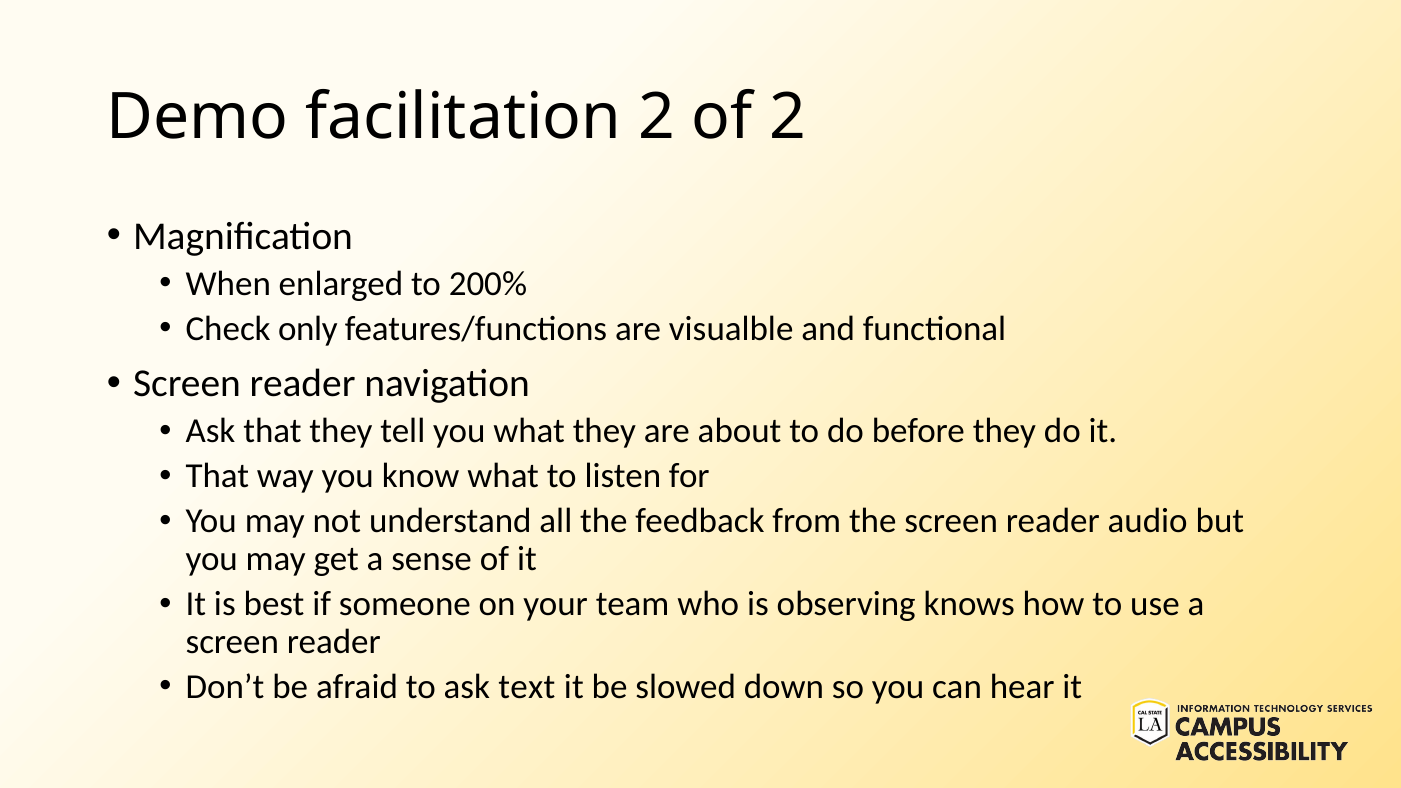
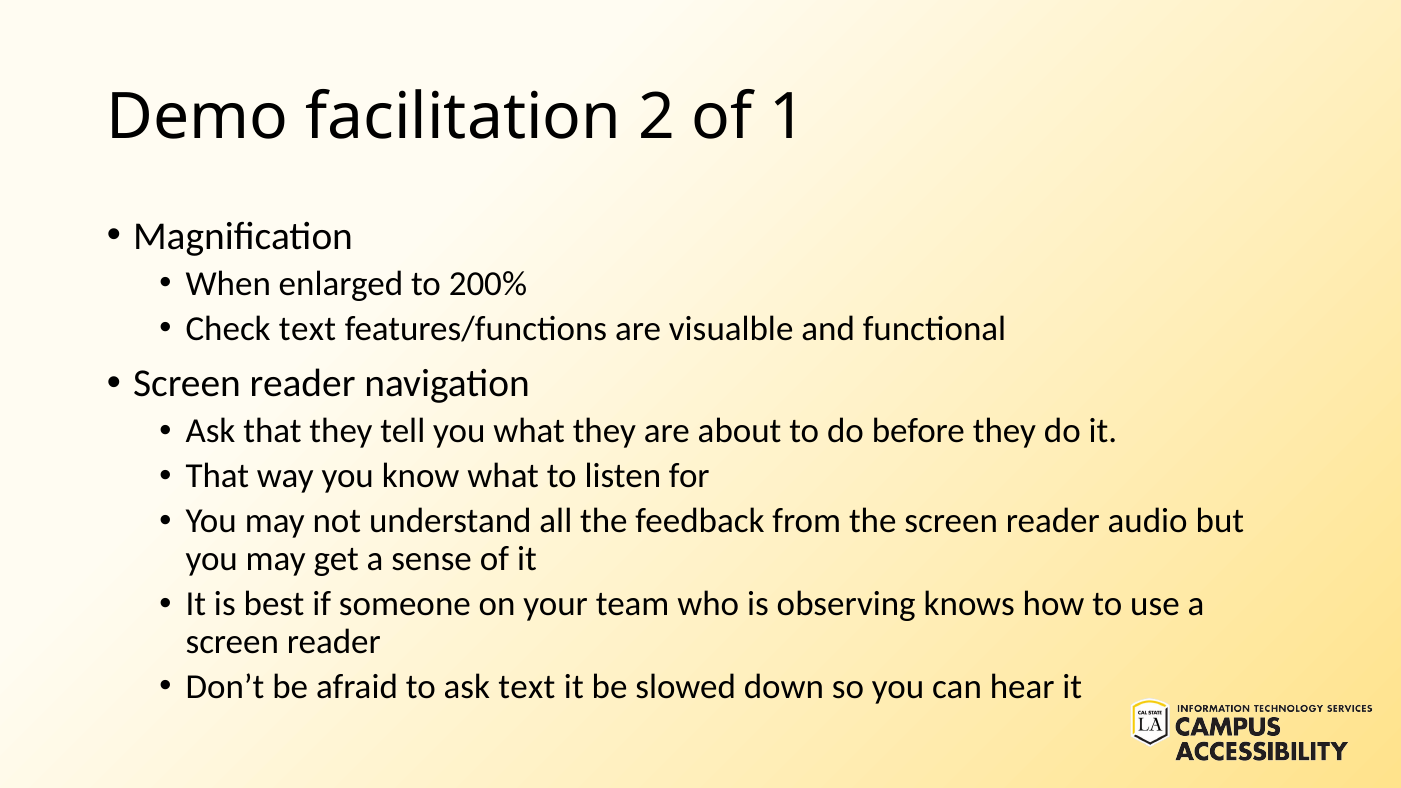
of 2: 2 -> 1 (787, 118)
Check only: only -> text (307, 329)
